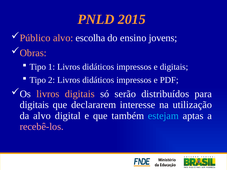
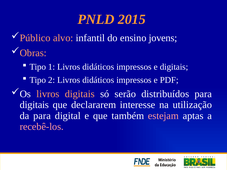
escolha: escolha -> infantil (90, 38)
da alvo: alvo -> para (42, 116)
estejam colour: light blue -> pink (163, 116)
